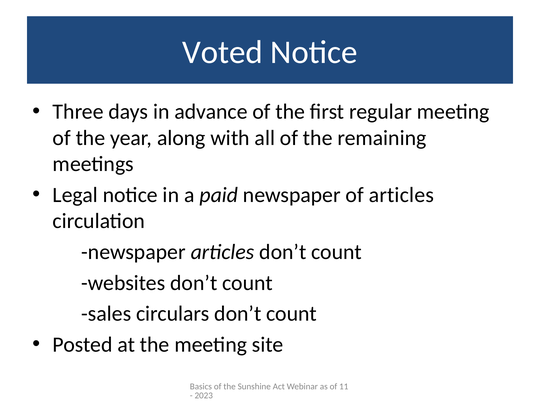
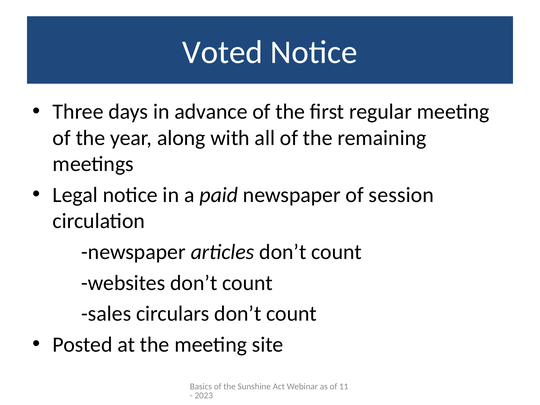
of articles: articles -> session (401, 195)
